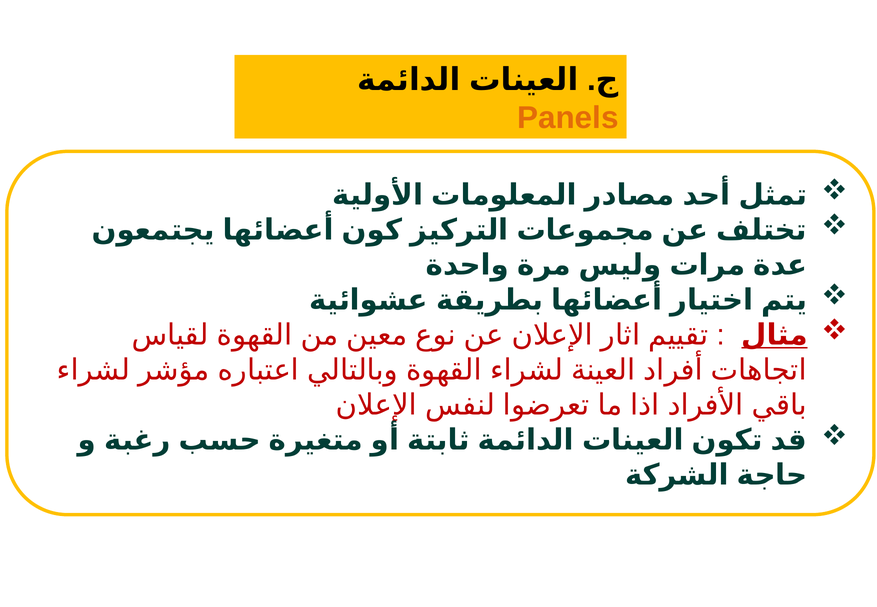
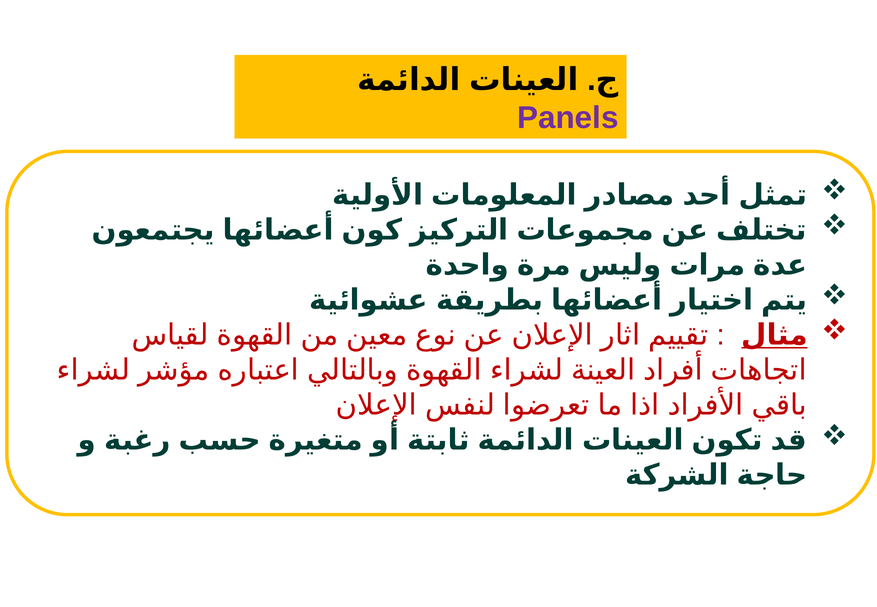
Panels colour: orange -> purple (568, 118)
